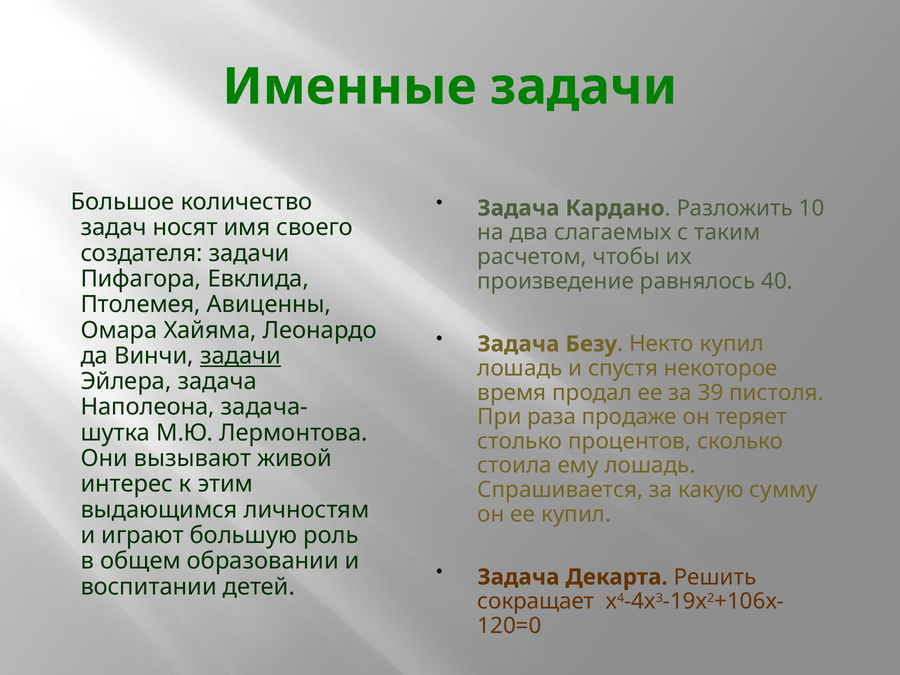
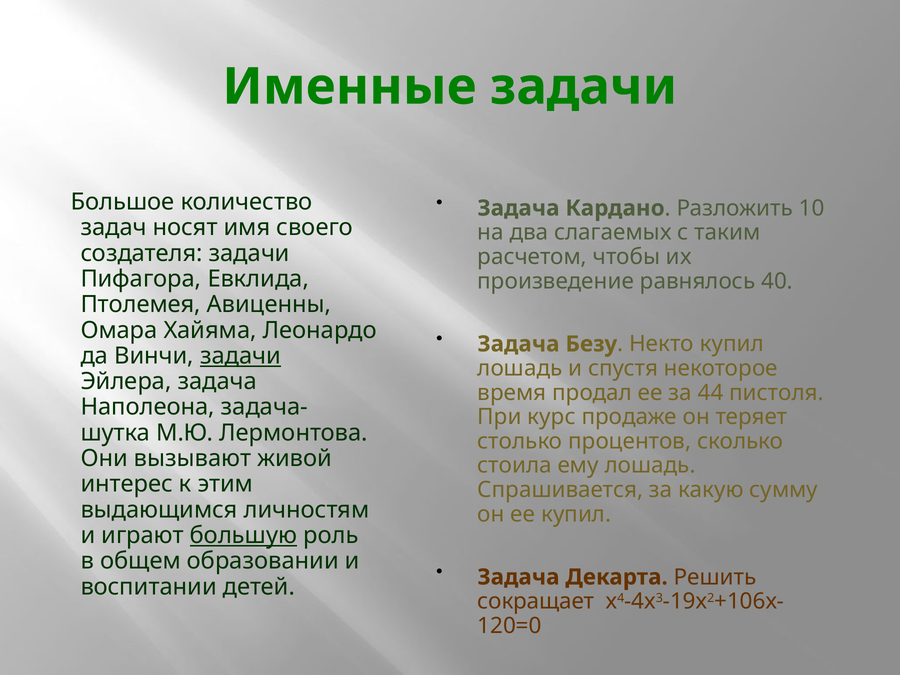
39: 39 -> 44 (711, 393)
раза: раза -> курс (552, 417)
большую underline: none -> present (243, 535)
